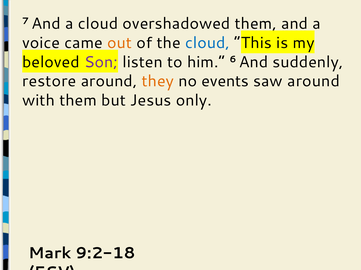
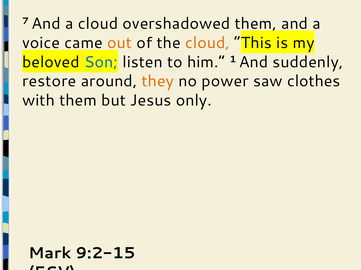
cloud colour: blue -> orange (207, 43)
Son colour: purple -> blue (101, 62)
6: 6 -> 1 (233, 60)
events: events -> power (225, 81)
saw around: around -> clothes (314, 81)
9:2-18: 9:2-18 -> 9:2-15 (105, 254)
